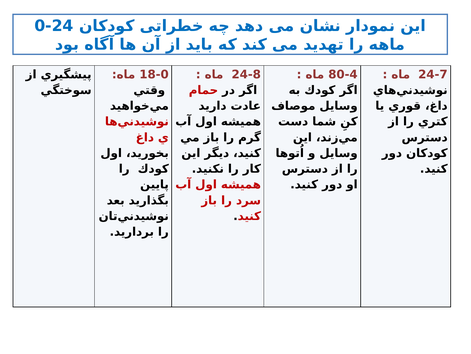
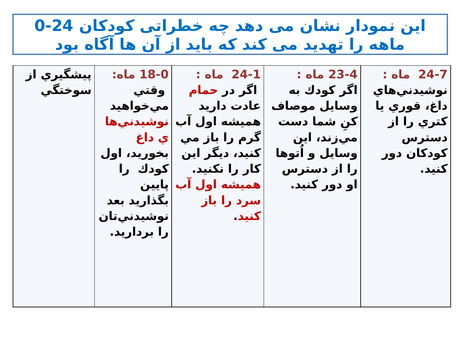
24-8: 24-8 -> 24-1 (246, 74)
80-4: 80-4 -> 23-4 (343, 74)
